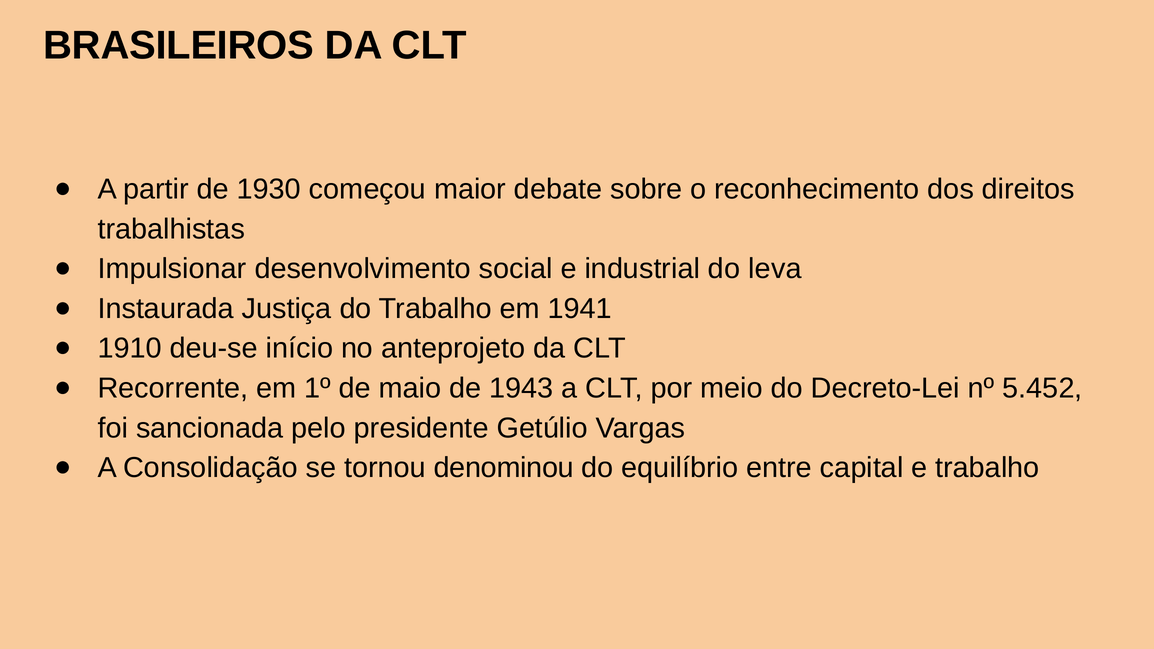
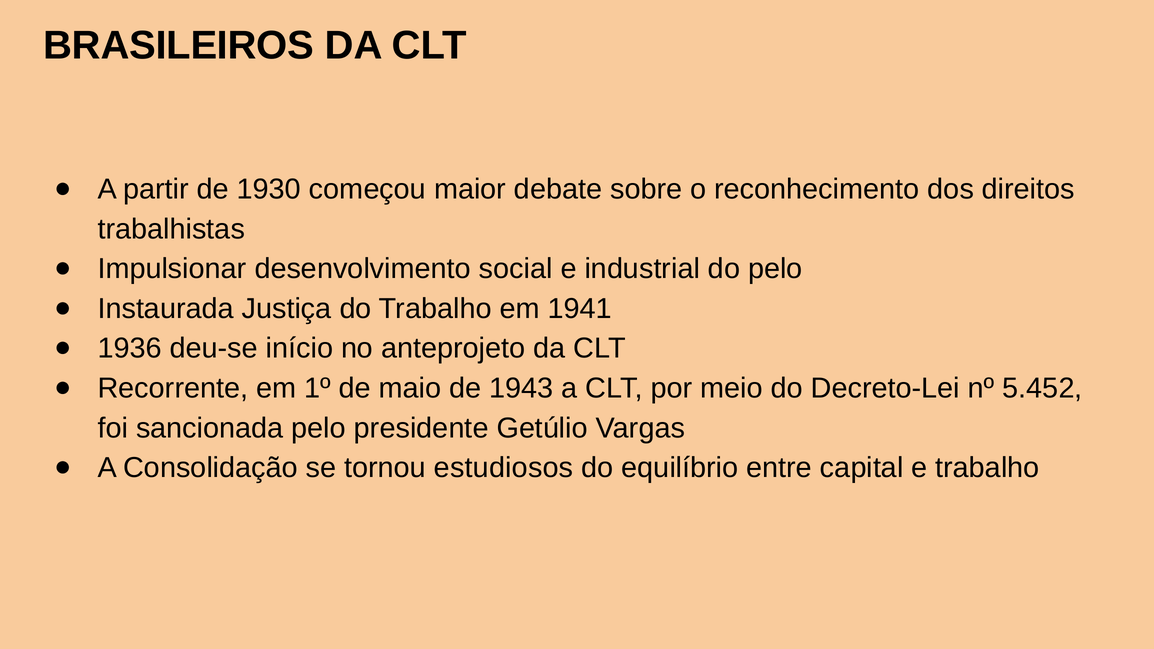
do leva: leva -> pelo (775, 269)
1910: 1910 -> 1936 (130, 348)
denominou: denominou -> estudiosos (504, 468)
